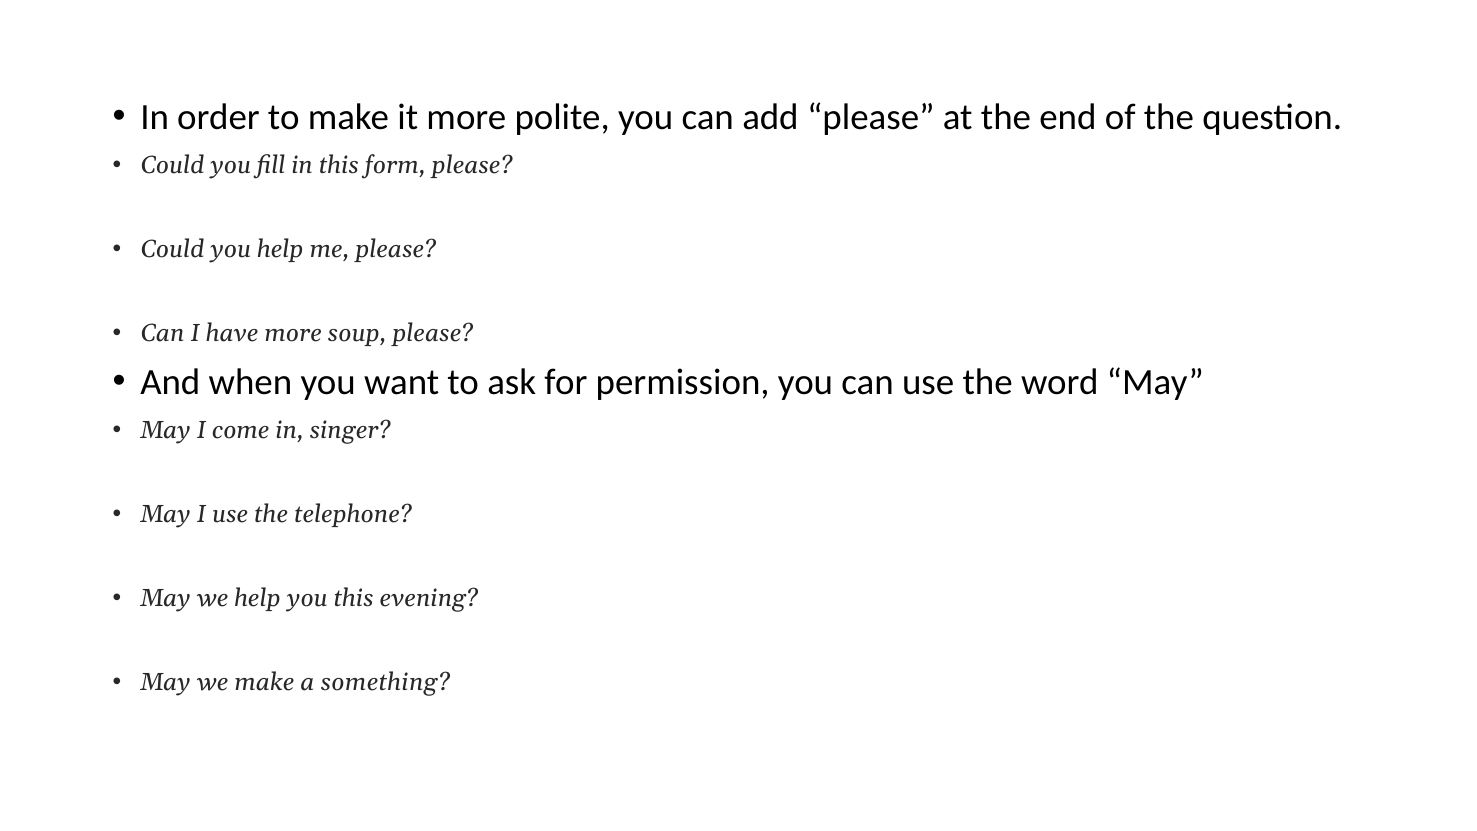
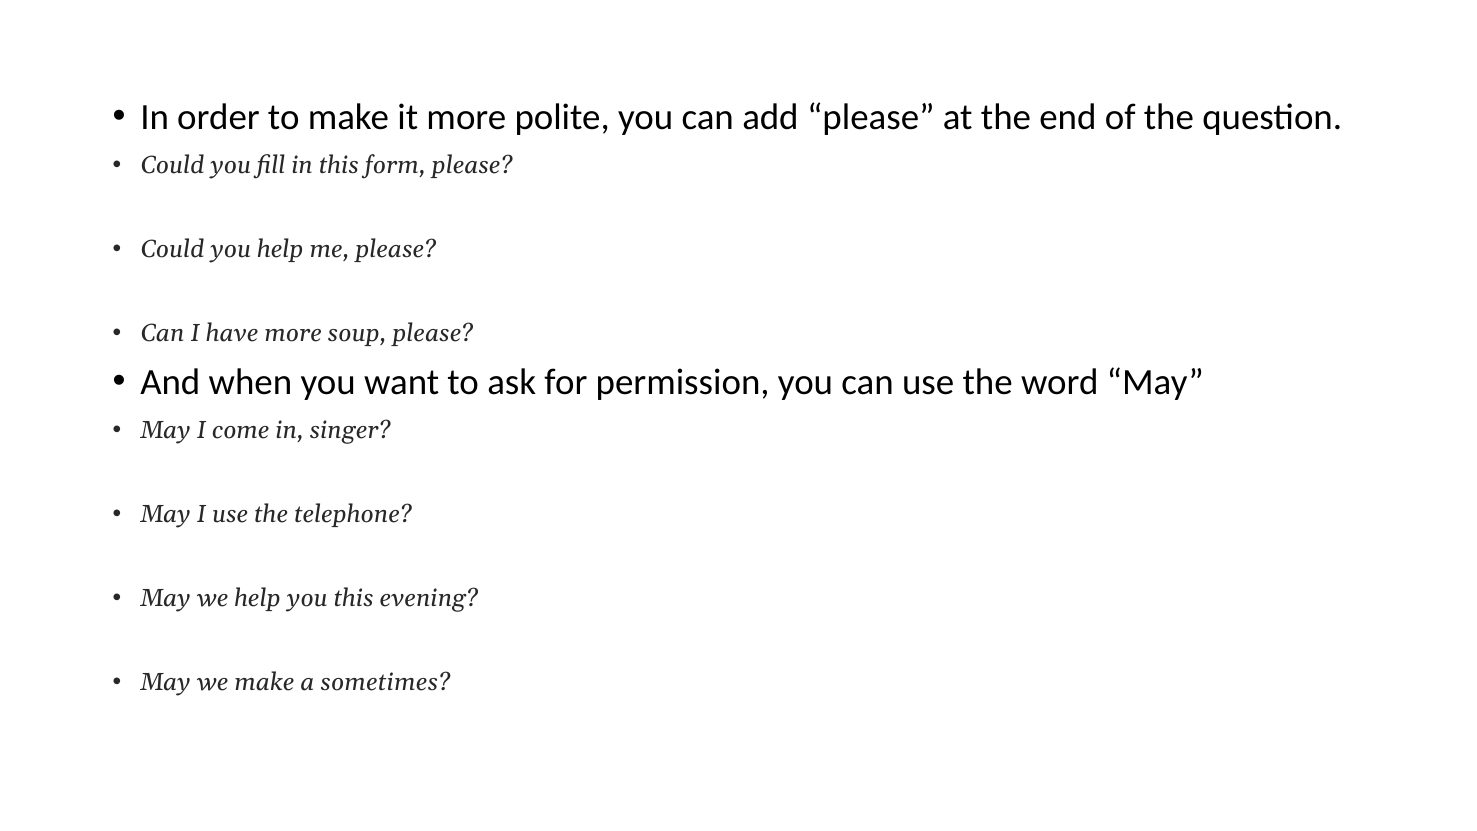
something: something -> sometimes (385, 682)
